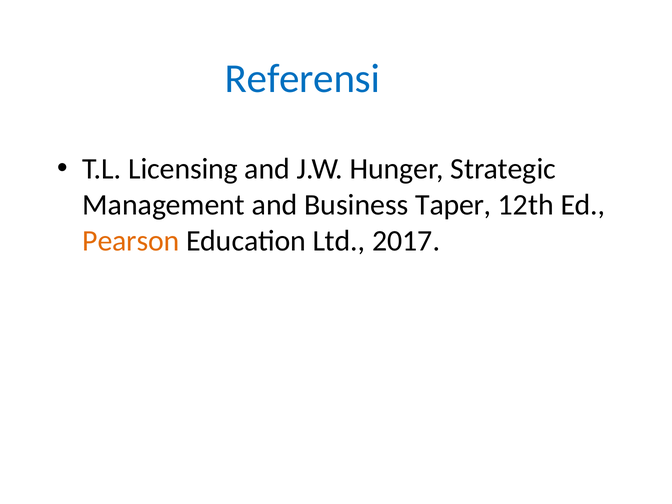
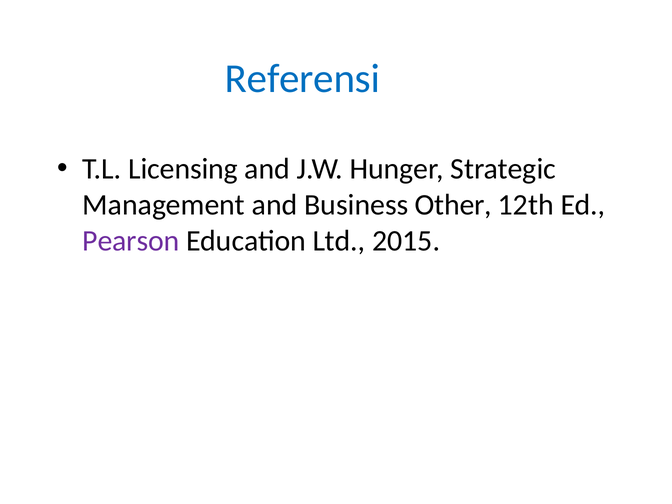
Taper: Taper -> Other (453, 205)
Pearson colour: orange -> purple (131, 241)
2017: 2017 -> 2015 (406, 241)
